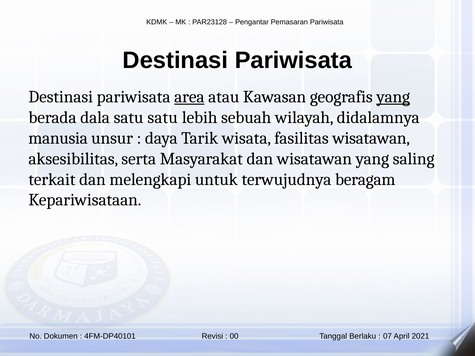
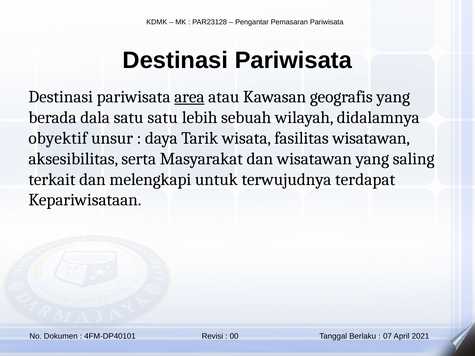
yang underline: present -> none (393, 97)
manusia: manusia -> obyektif (58, 138)
beragam: beragam -> terdapat (365, 180)
